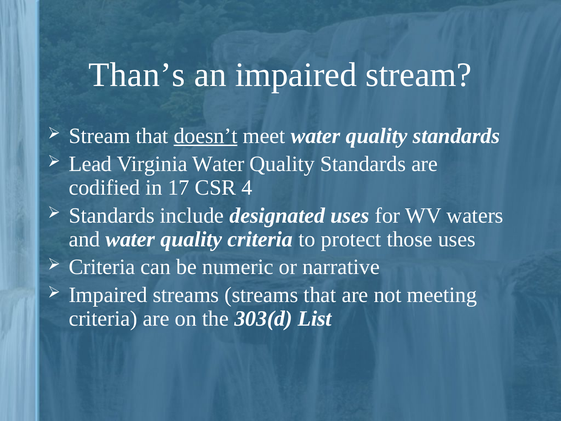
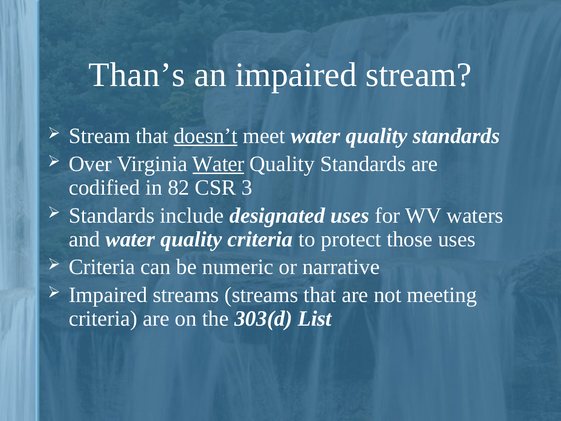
Lead: Lead -> Over (90, 164)
Water underline: none -> present (218, 164)
17: 17 -> 82 (179, 188)
4: 4 -> 3 (247, 188)
